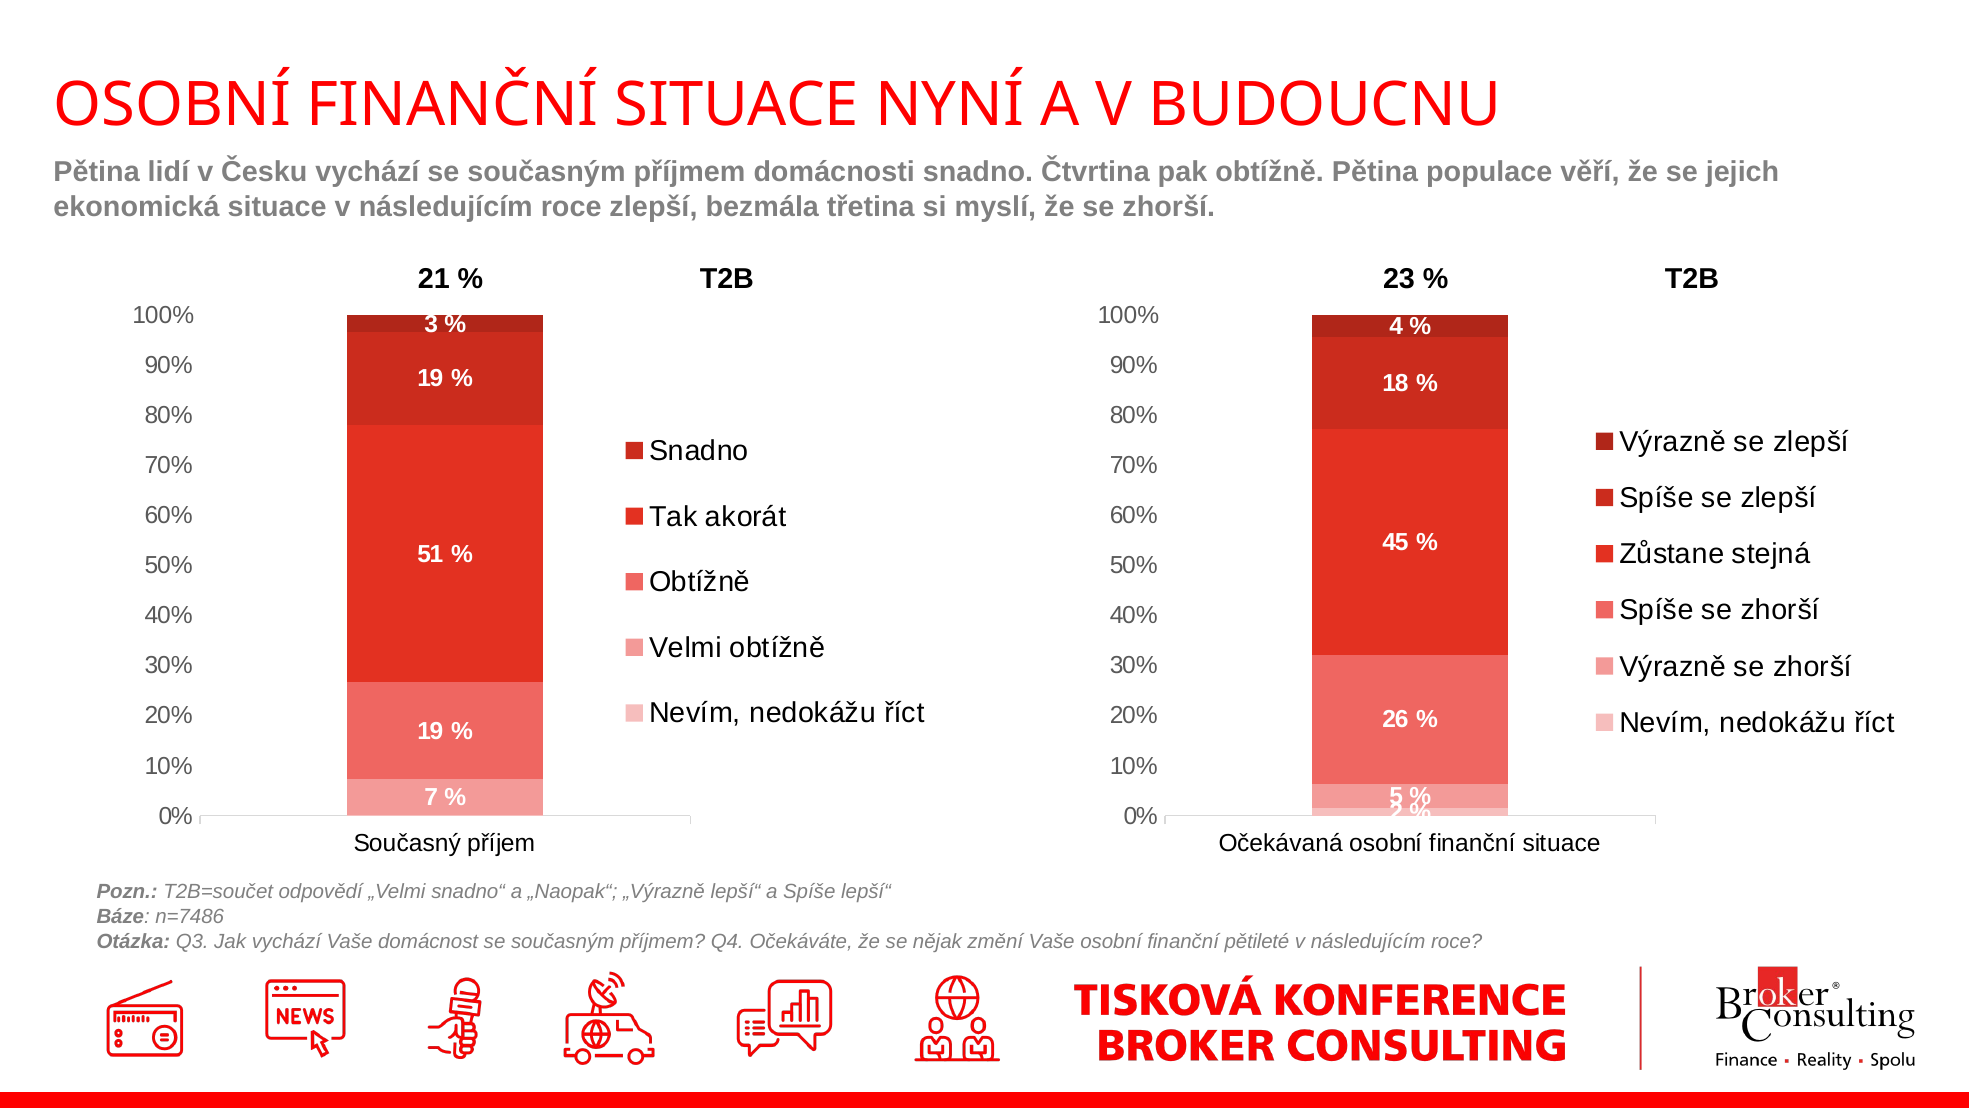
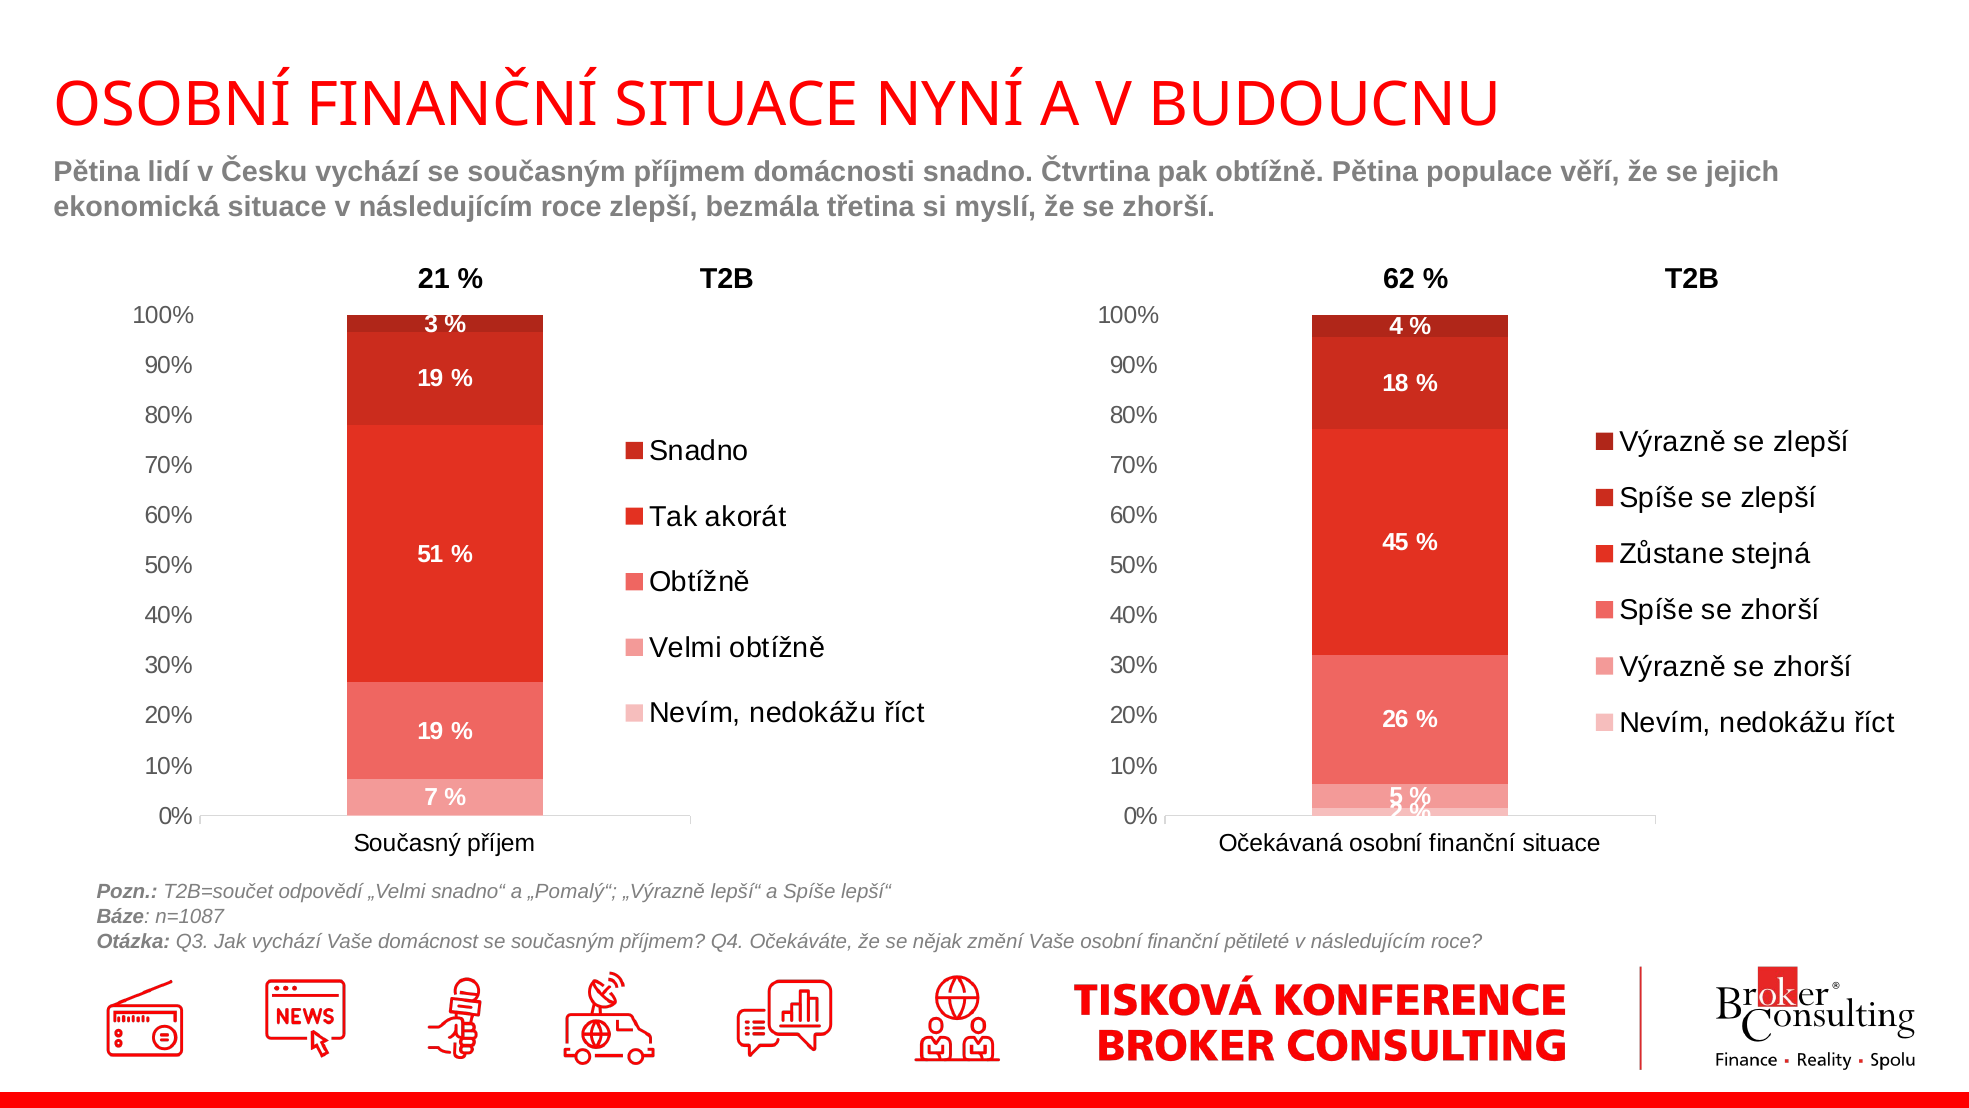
23: 23 -> 62 (1399, 279)
„Naopak“: „Naopak“ -> „Pomalý“ (572, 892)
n=7486: n=7486 -> n=1087 (190, 916)
